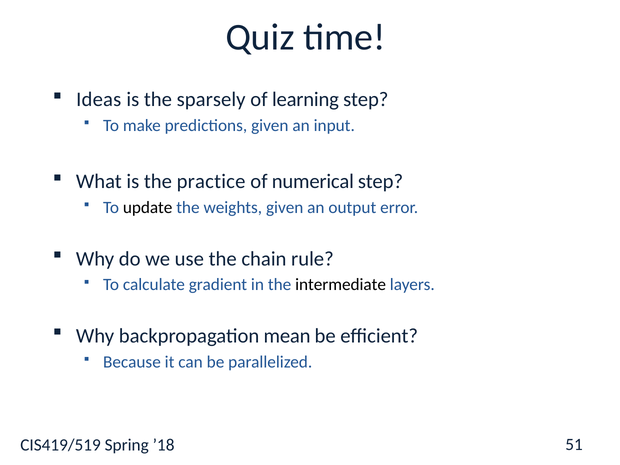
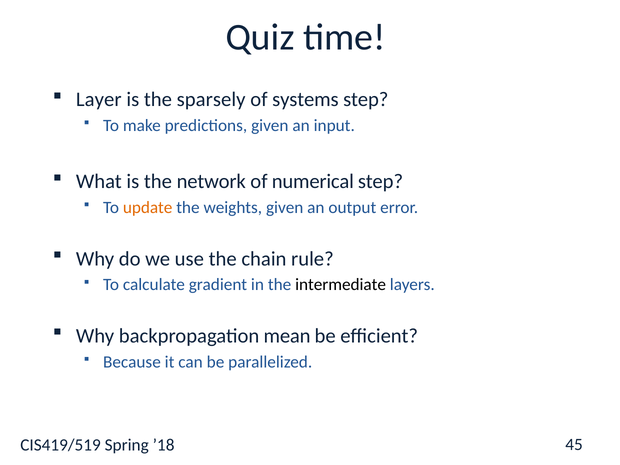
Ideas: Ideas -> Layer (99, 100)
learning: learning -> systems (305, 100)
practice: practice -> network (211, 182)
update colour: black -> orange (148, 208)
51: 51 -> 45 (574, 444)
